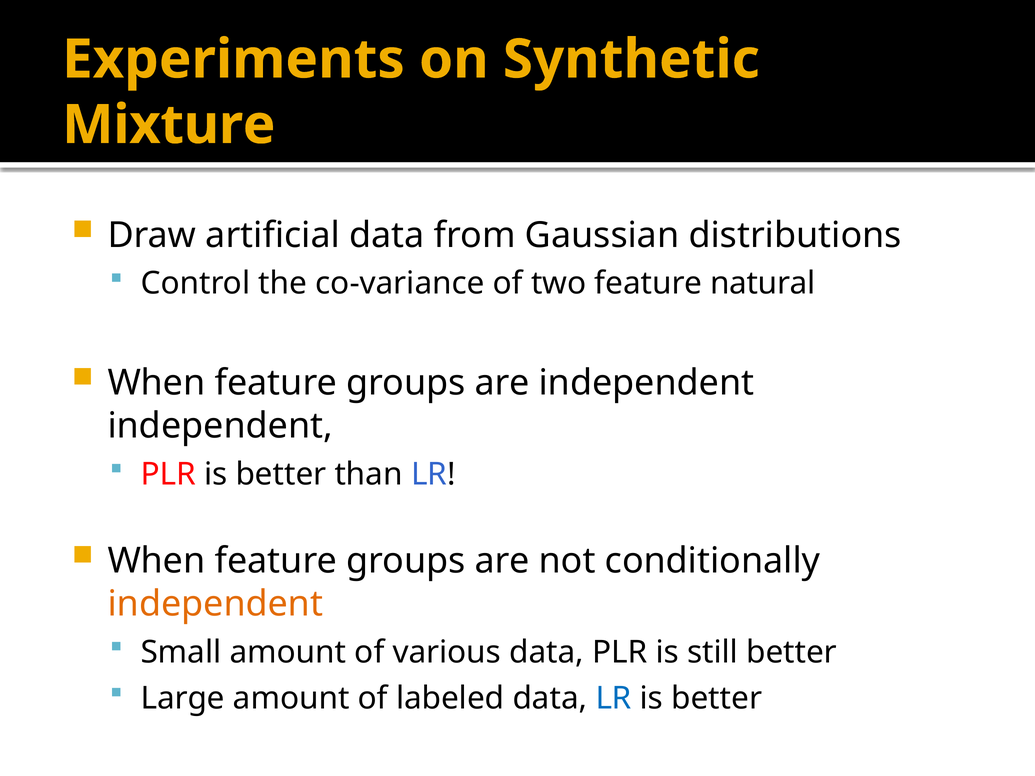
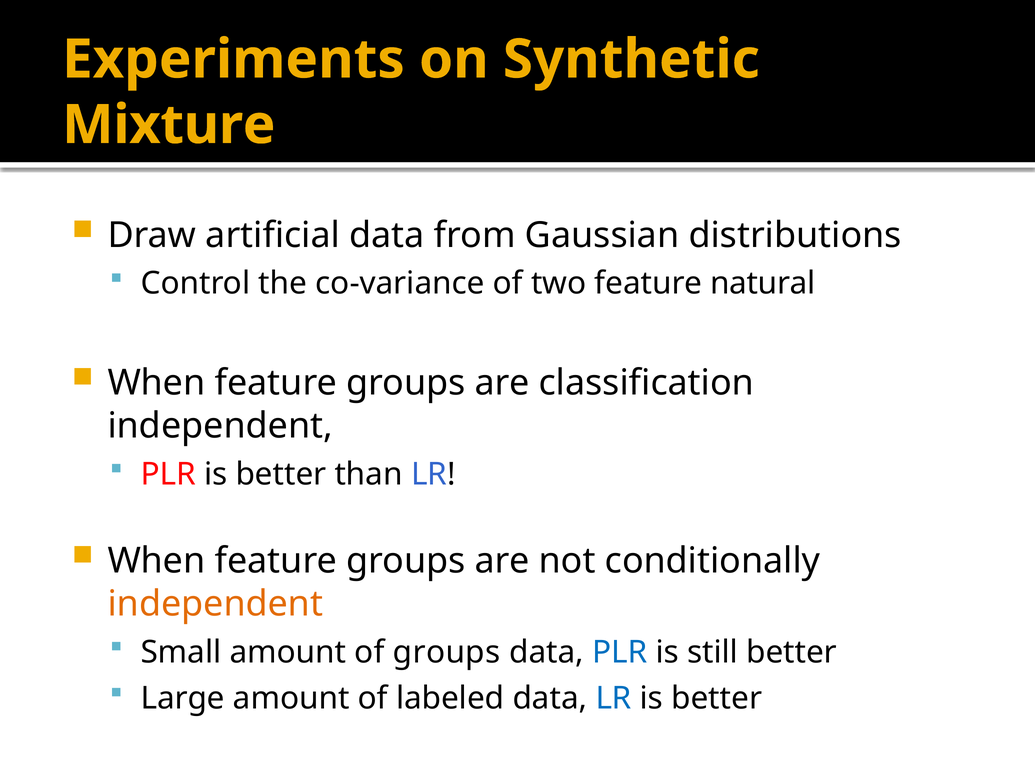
are independent: independent -> classification (646, 383)
of various: various -> groups (447, 652)
PLR colour: black -> blue (620, 652)
